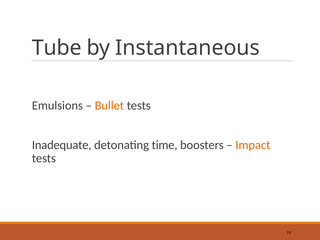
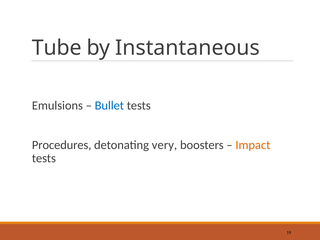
Bullet colour: orange -> blue (109, 106)
Inadequate: Inadequate -> Procedures (62, 145)
time: time -> very (164, 145)
